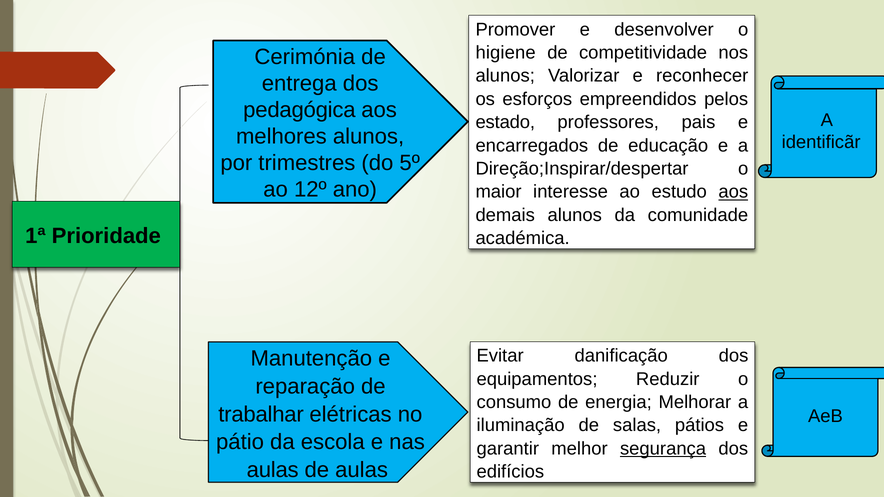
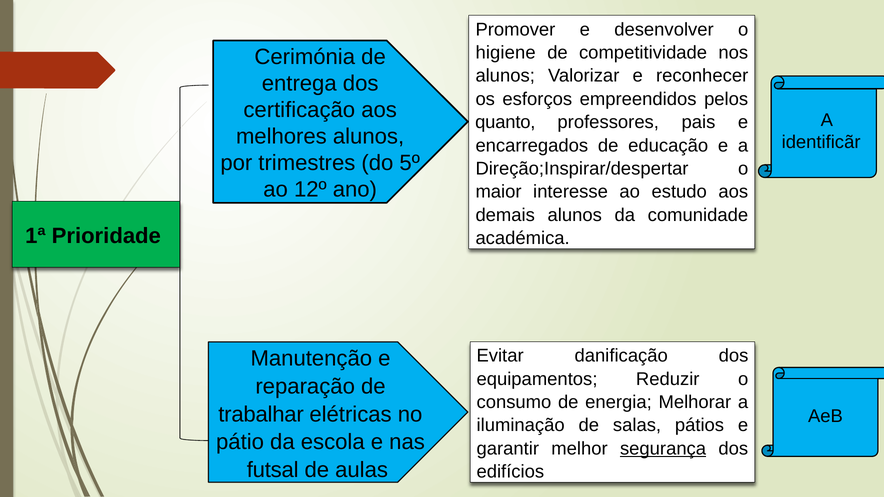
pedagógica: pedagógica -> certificação (299, 110)
estado: estado -> quanto (505, 122)
aos underline: present -> none (733, 192)
aulas: aulas -> futsal (273, 470)
